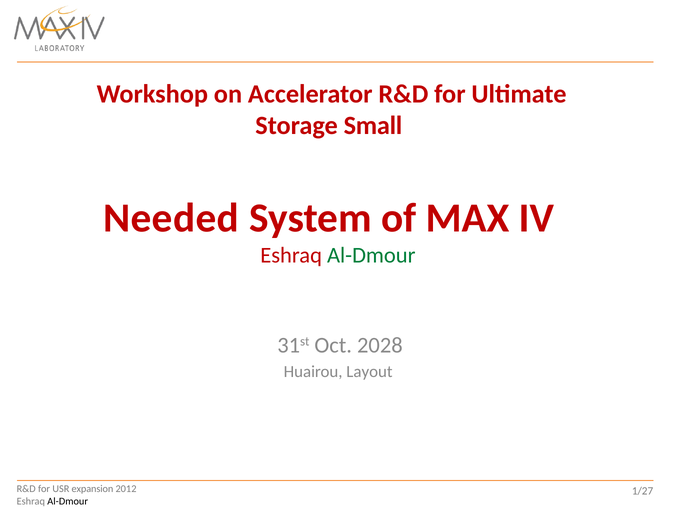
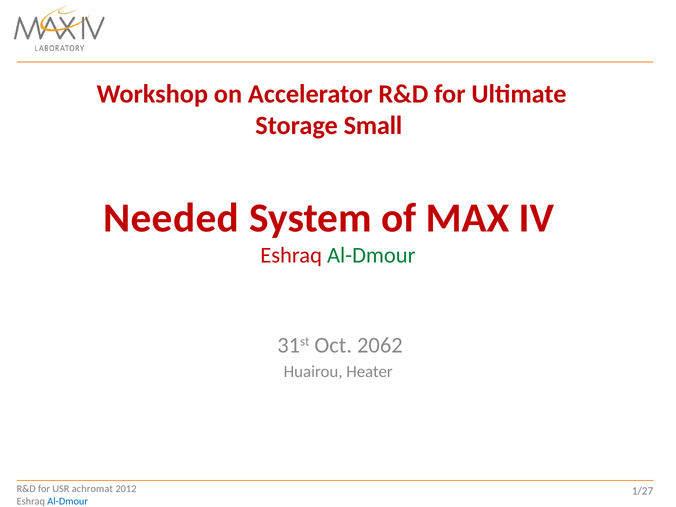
2028: 2028 -> 2062 (380, 345)
Layout: Layout -> Heater (370, 372)
expansion: expansion -> achromat (92, 489)
Al-Dmour colour: black -> blue (68, 501)
